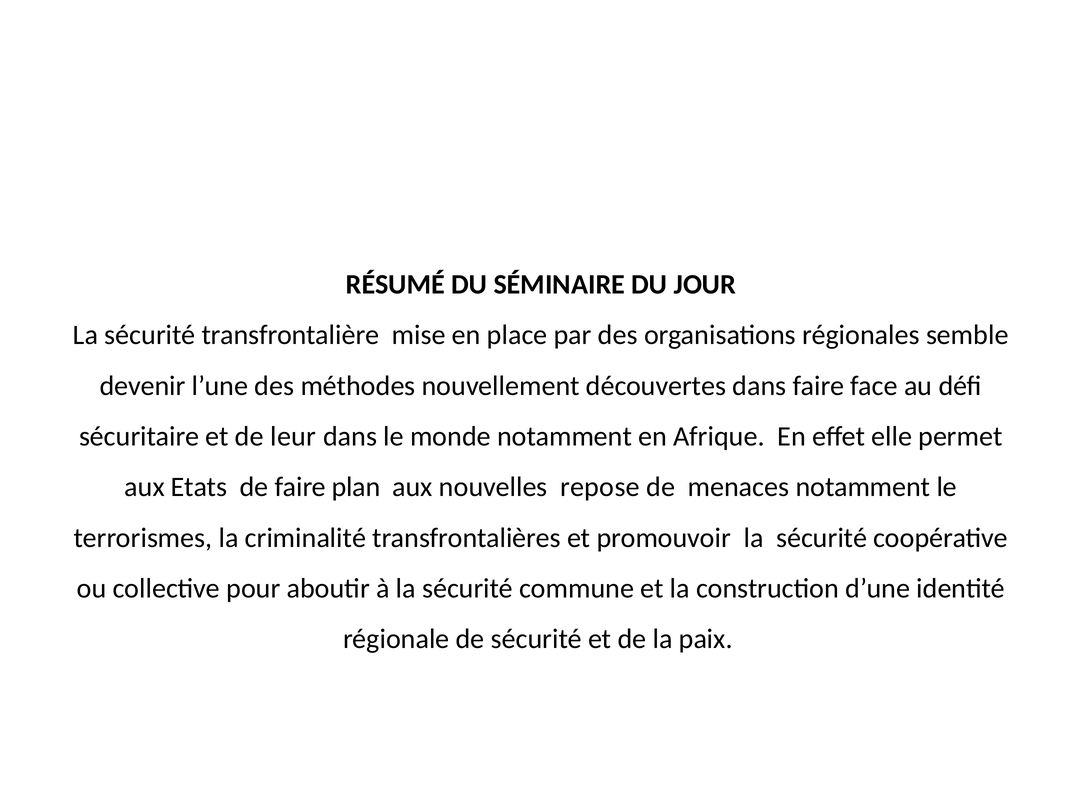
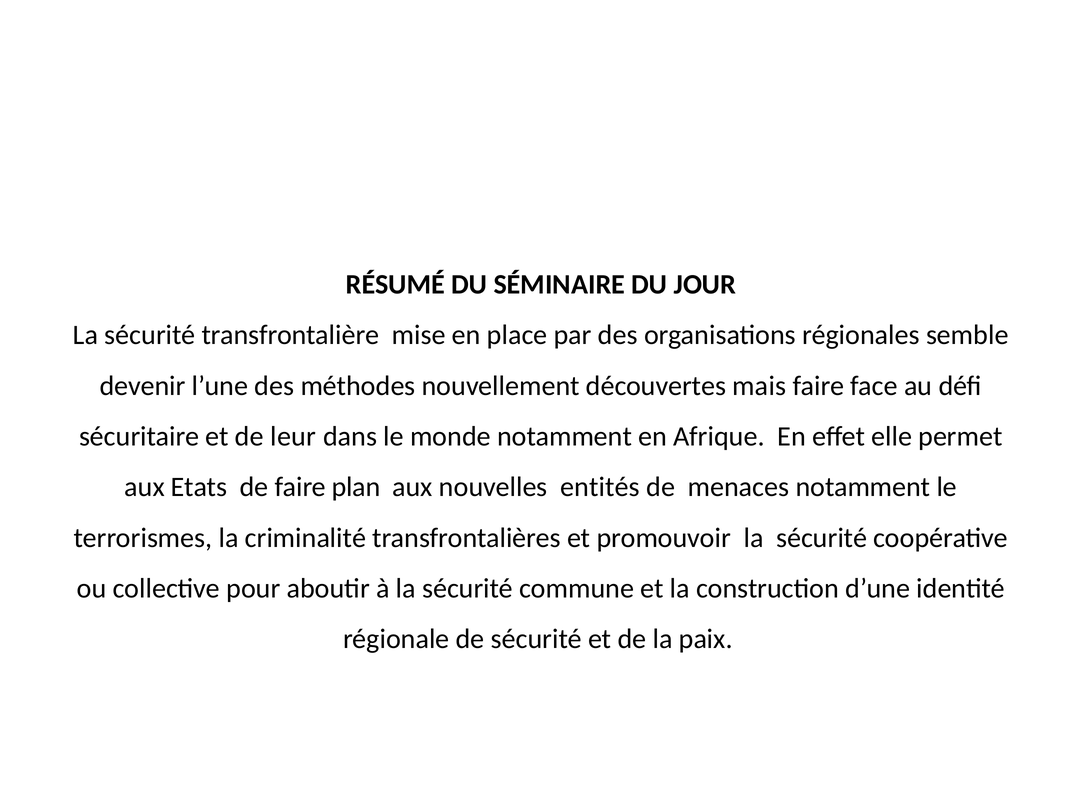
découvertes dans: dans -> mais (759, 386)
repose: repose -> entités (600, 487)
